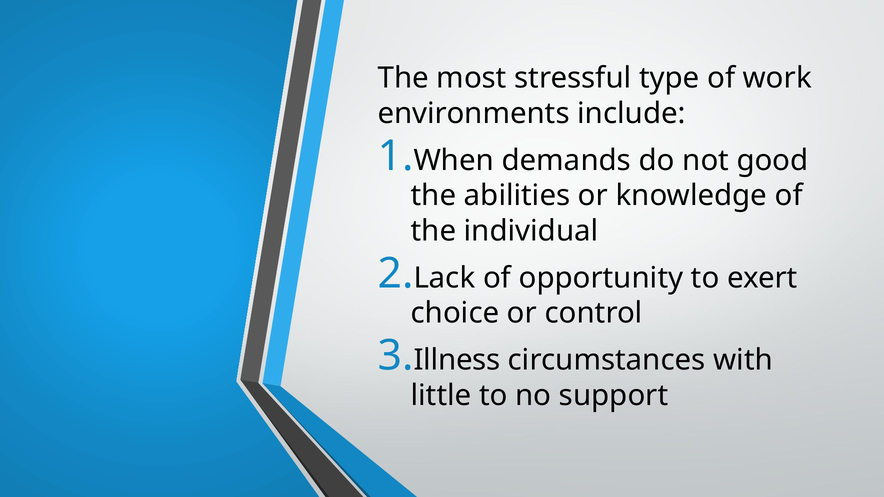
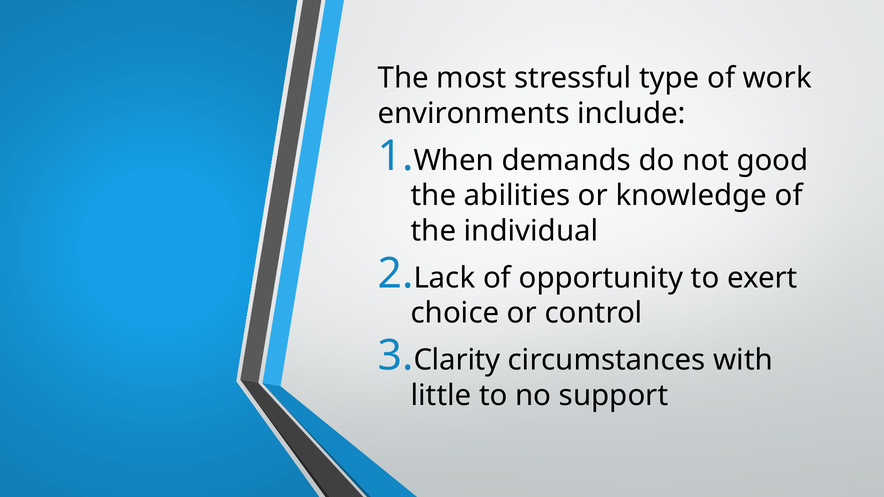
Illness: Illness -> Clarity (457, 360)
